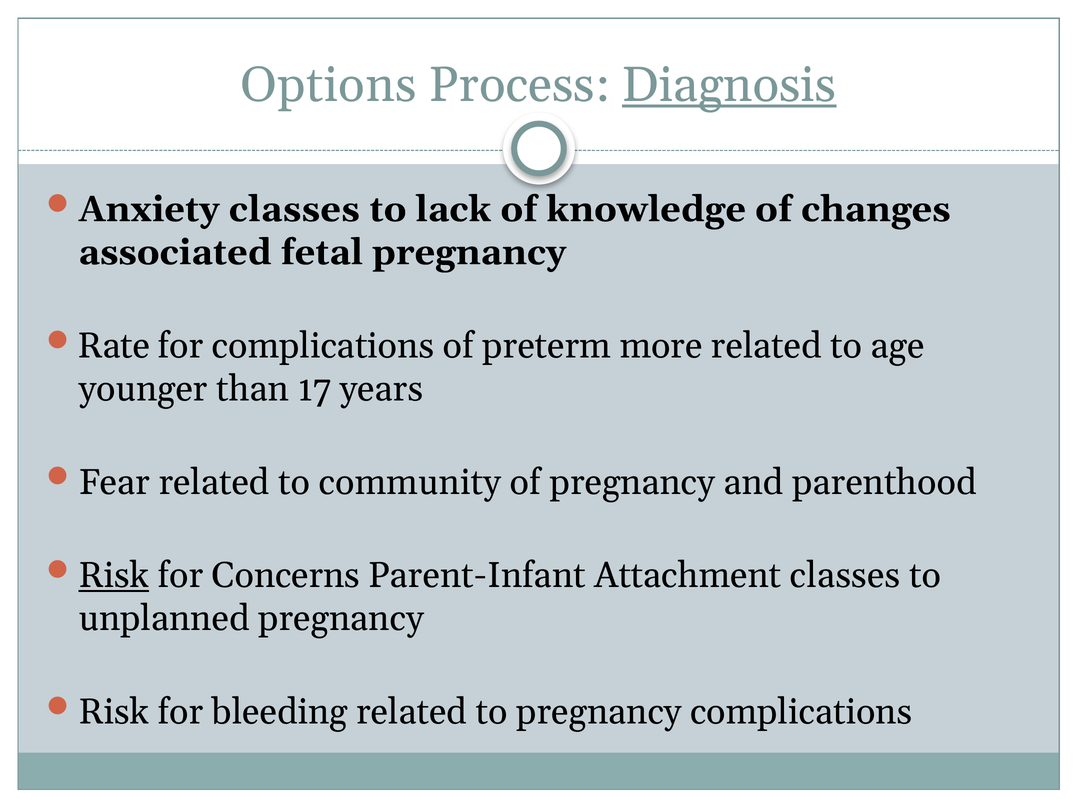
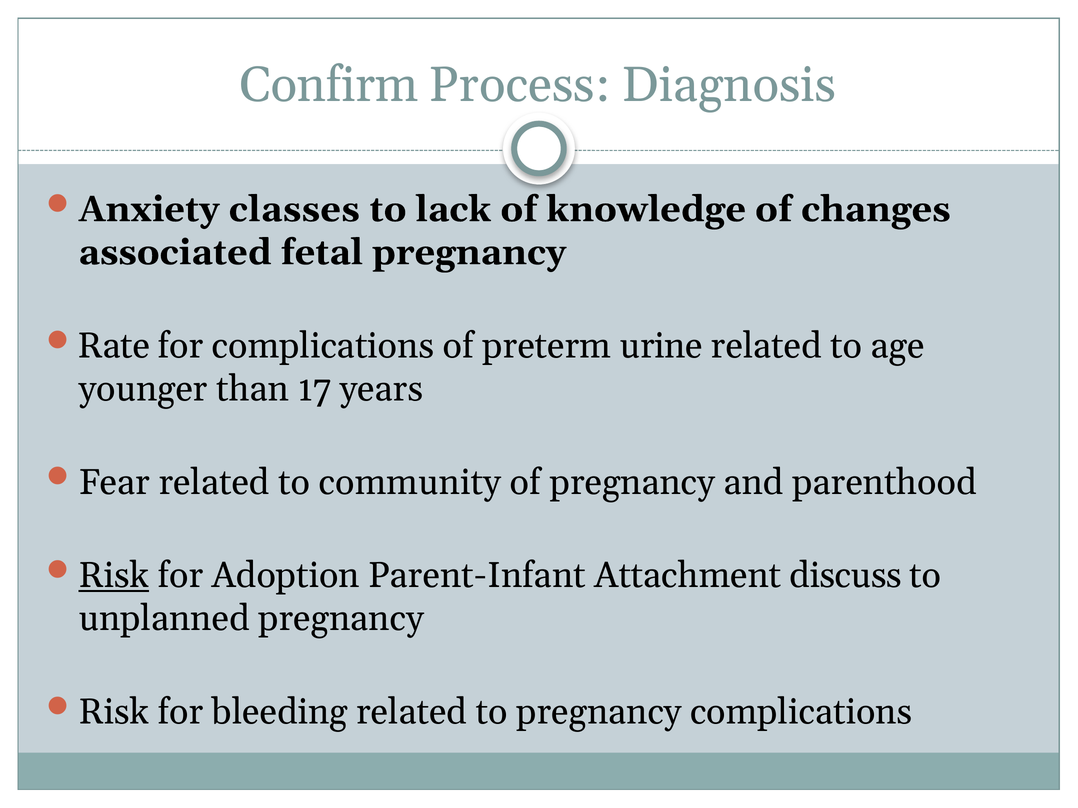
Options: Options -> Confirm (329, 85)
Diagnosis underline: present -> none (729, 85)
more: more -> urine (661, 346)
Concerns: Concerns -> Adoption (286, 576)
Attachment classes: classes -> discuss (846, 576)
